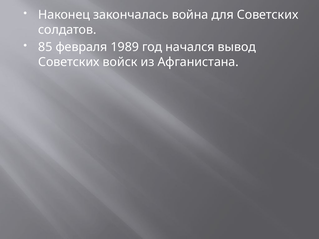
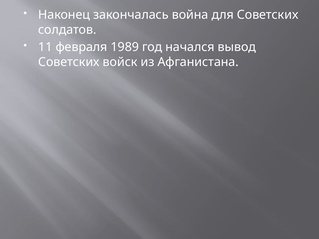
85: 85 -> 11 (45, 47)
